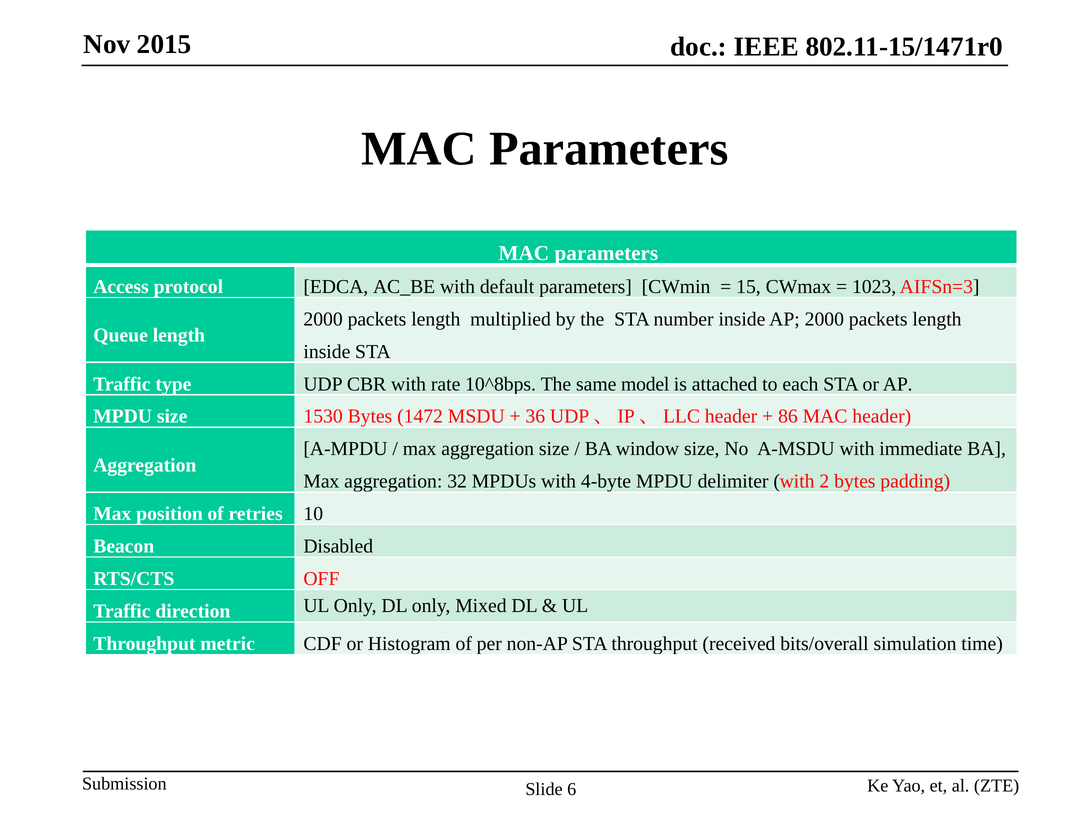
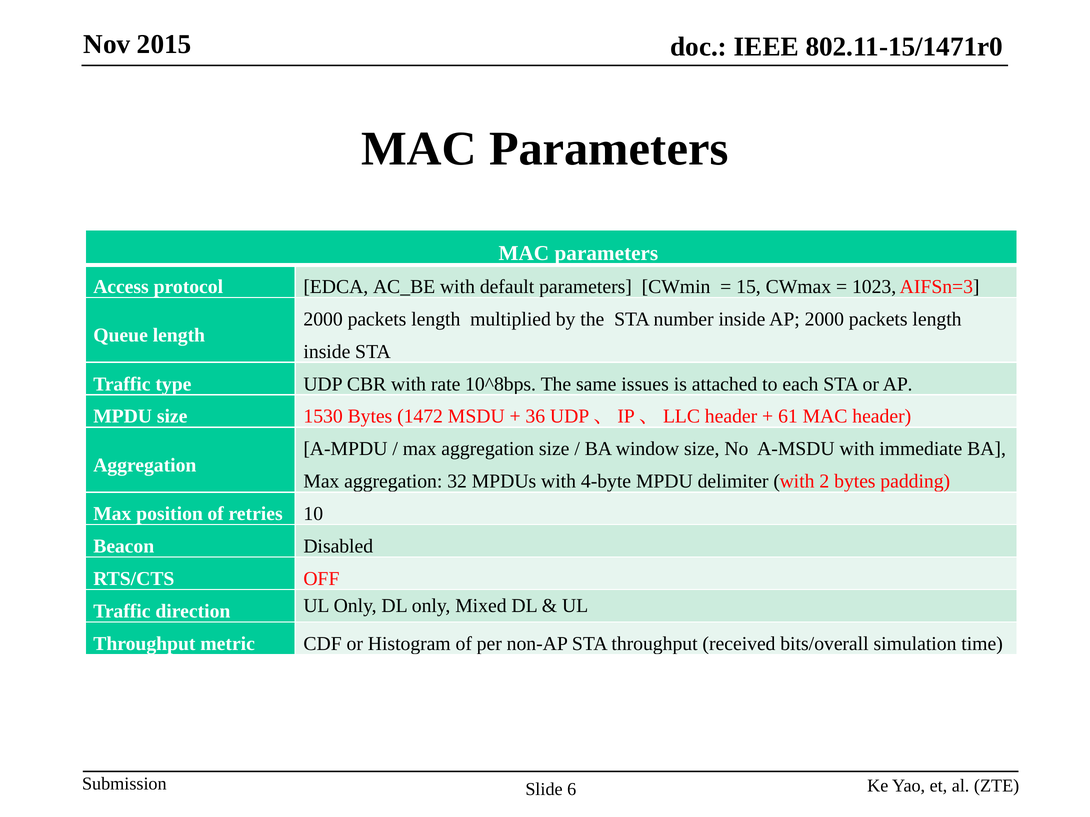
model: model -> issues (645, 384)
86: 86 -> 61 (788, 417)
